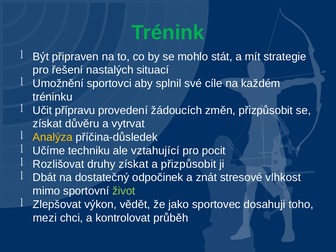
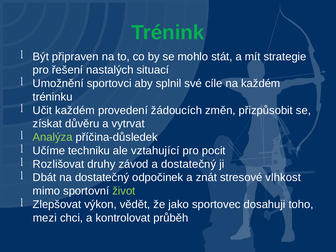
Učit přípravu: přípravu -> každém (75, 110)
Analýza colour: yellow -> light green (53, 137)
druhy získat: získat -> závod (134, 164)
a přizpůsobit: přizpůsobit -> dostatečný (189, 164)
